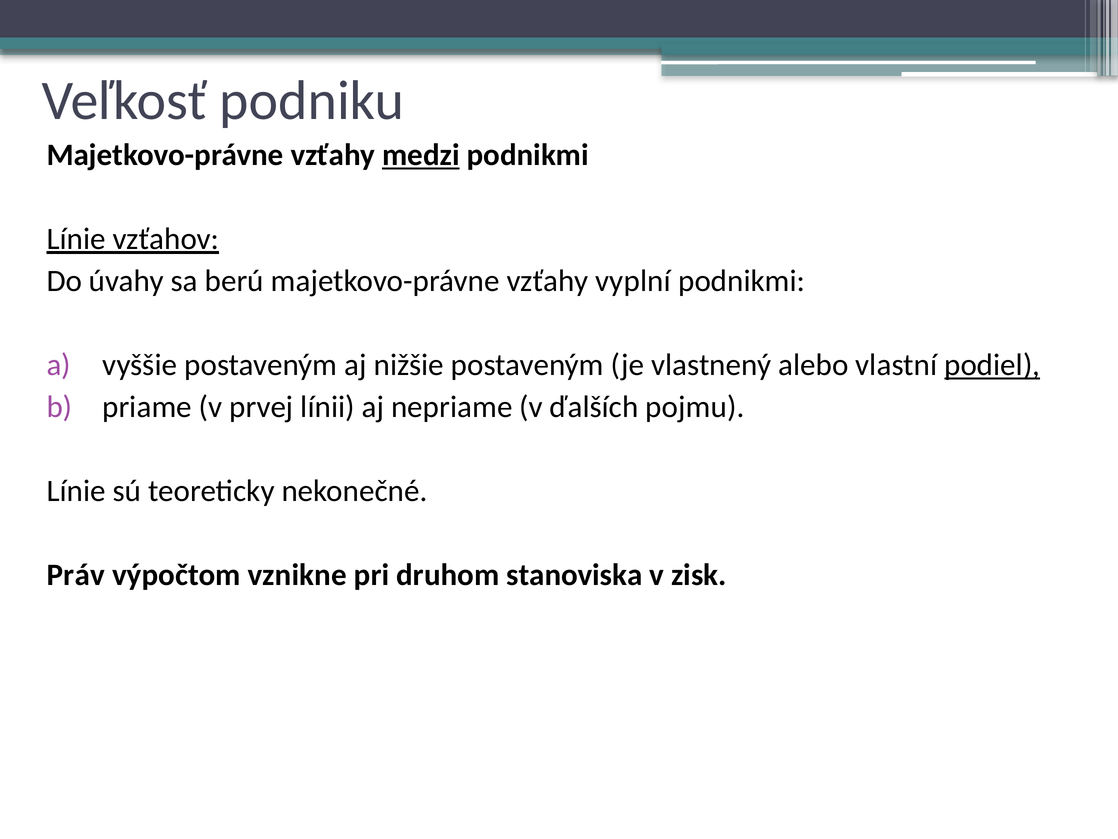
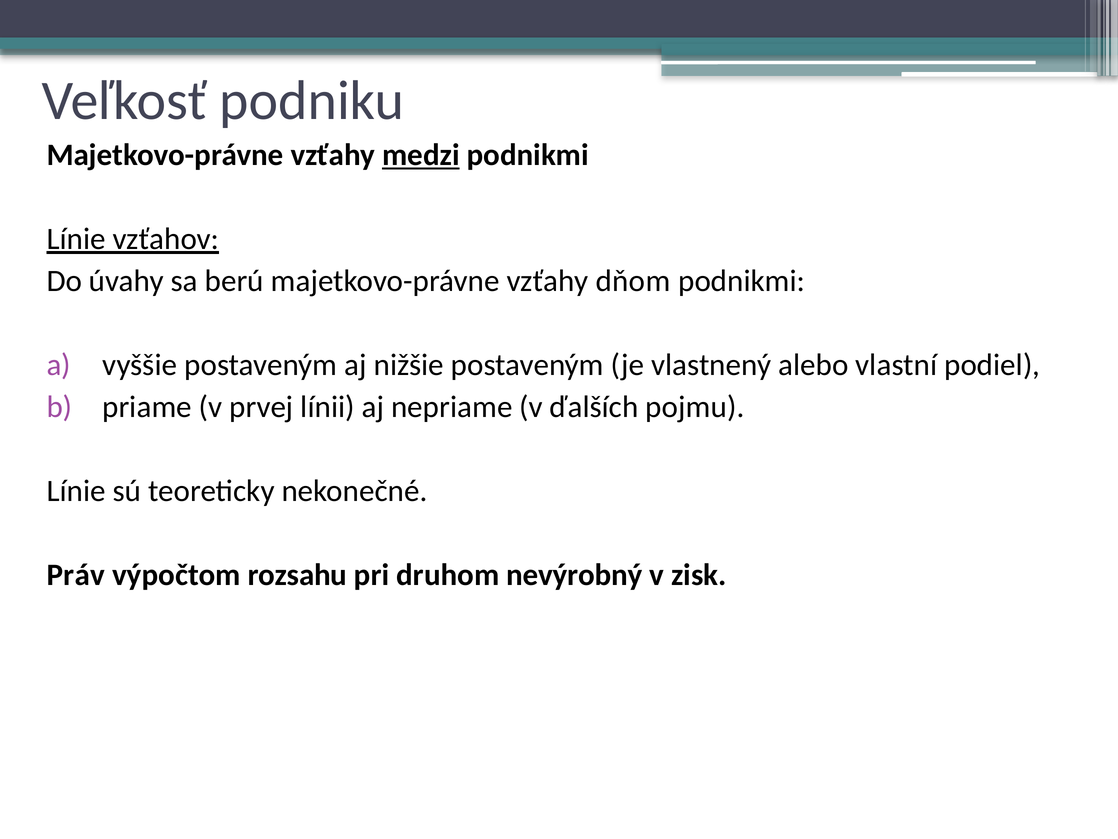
vyplní: vyplní -> dňom (633, 281)
podiel underline: present -> none (992, 365)
vznikne: vznikne -> rozsahu (297, 575)
stanoviska: stanoviska -> nevýrobný (574, 575)
